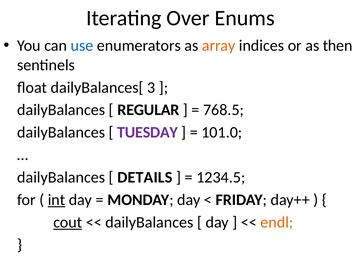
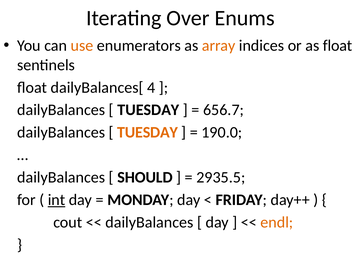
use colour: blue -> orange (82, 46)
as then: then -> float (338, 46)
3: 3 -> 4 (151, 87)
REGULAR: REGULAR -> TUESDAY (148, 110)
768.5: 768.5 -> 656.7 (224, 110)
TUESDAY colour: purple -> orange (148, 132)
101.0: 101.0 -> 190.0 (222, 132)
DETAILS: DETAILS -> SHOULD (145, 177)
1234.5: 1234.5 -> 2935.5 (221, 177)
cout underline: present -> none (68, 222)
